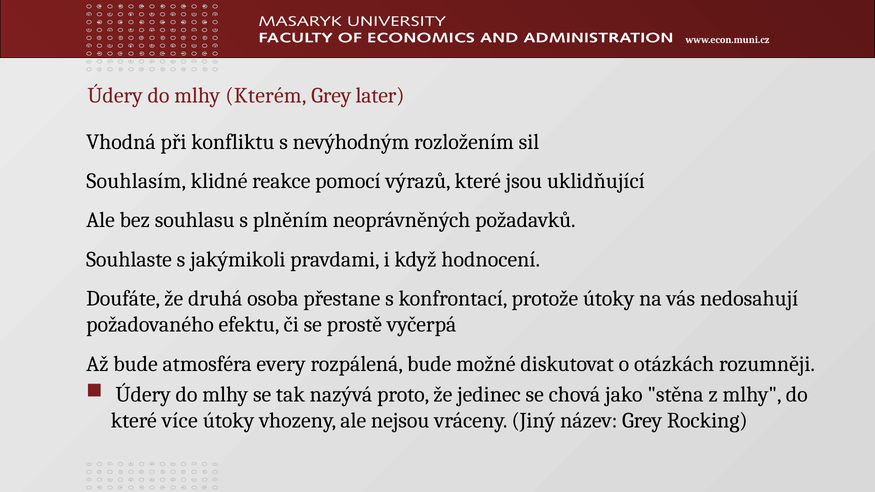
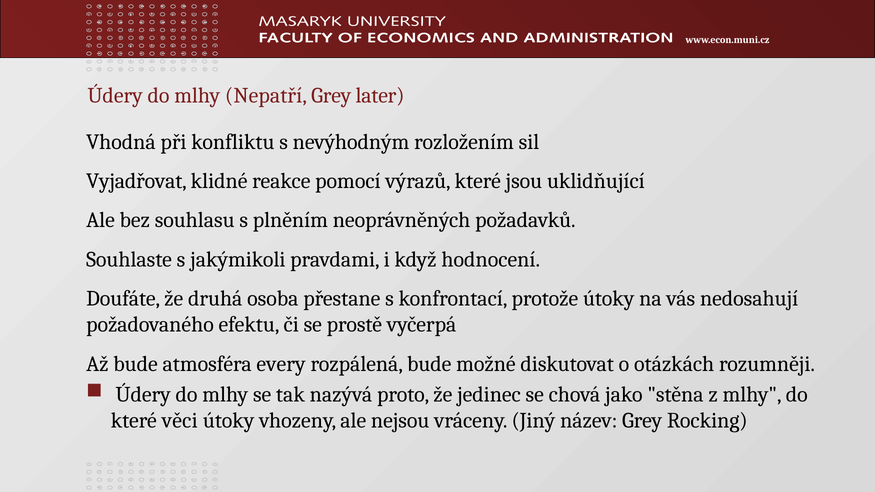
Kterém: Kterém -> Nepatří (266, 95)
Souhlasím: Souhlasím -> Vyjadřovat (136, 181)
více: více -> věci (180, 421)
